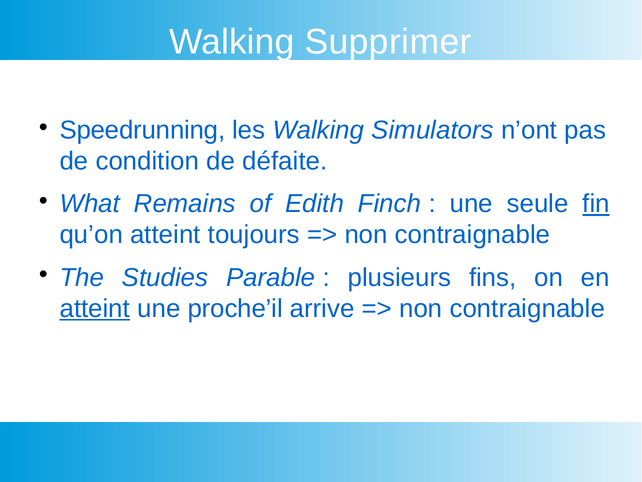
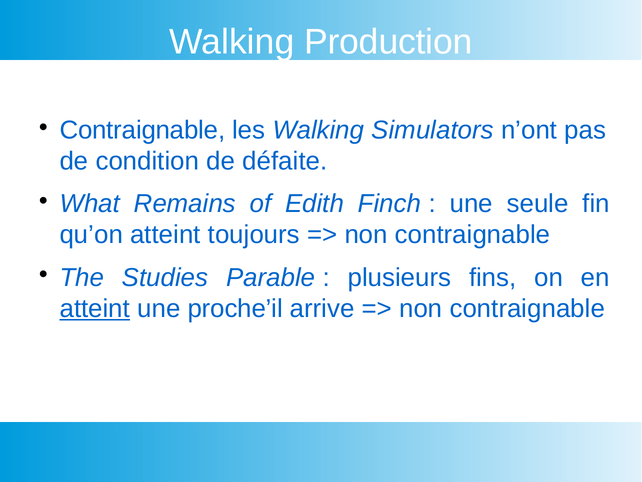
Supprimer: Supprimer -> Production (388, 42)
Speedrunning: Speedrunning -> Contraignable (142, 130)
fin underline: present -> none (596, 204)
